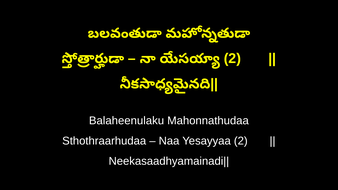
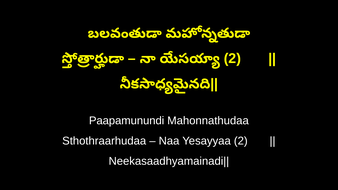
Balaheenulaku: Balaheenulaku -> Paapamunundi (127, 121)
